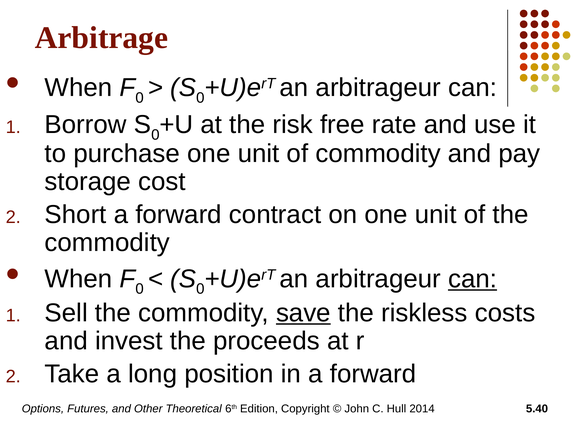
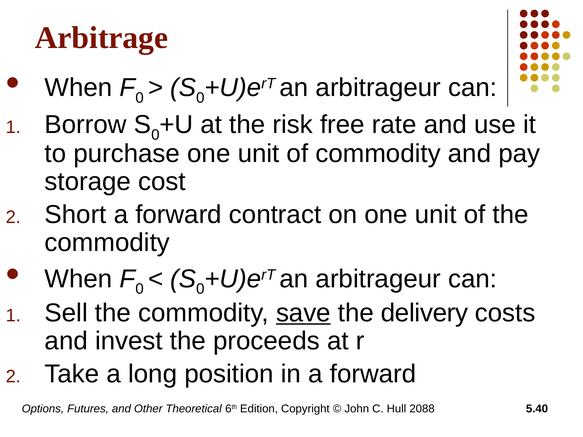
can underline: present -> none (473, 279)
riskless: riskless -> delivery (425, 313)
2014: 2014 -> 2088 (422, 409)
